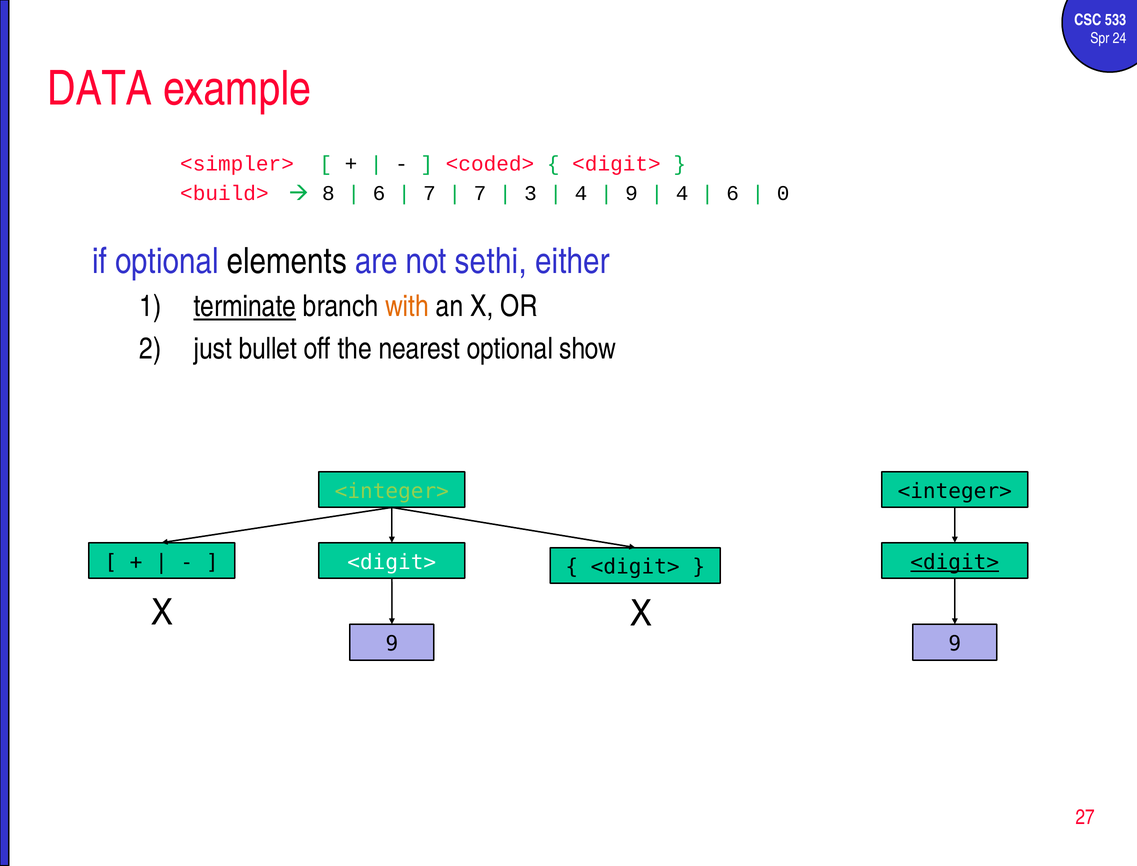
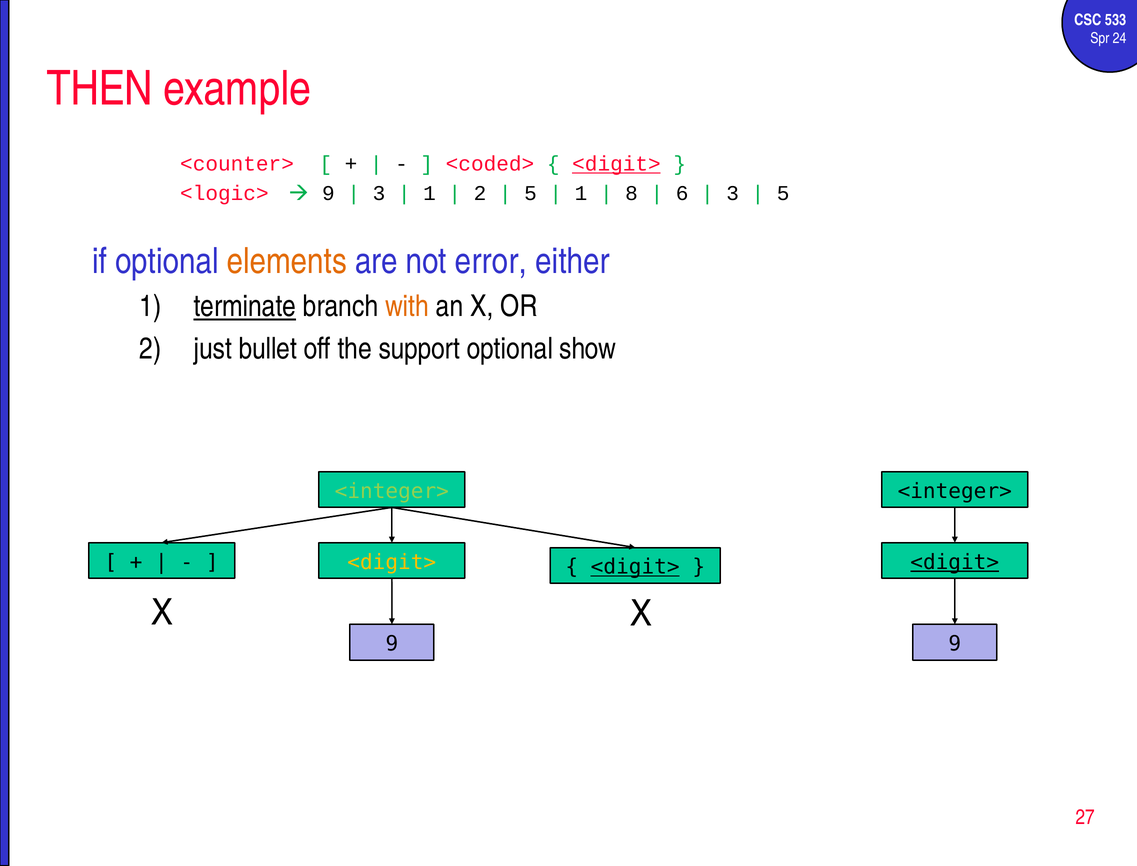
DATA: DATA -> THEN (100, 89)
<simpler>: <simpler> -> <counter> (237, 164)
<digit> underline: none -> present (616, 164)
<build>: <build> -> <logic> (224, 193)
8: 8 -> 9 (328, 193)
6: 6 -> 3 (379, 193)
7: 7 -> 1 (429, 193)
7: 7 -> 2 (480, 193)
3: 3 -> 5 (531, 193)
4: 4 -> 1 (581, 193)
9: 9 -> 8 (632, 193)
4: 4 -> 6 (682, 193)
6: 6 -> 3 (733, 193)
0: 0 -> 5 (783, 193)
elements colour: black -> orange (287, 261)
sethi: sethi -> error (491, 261)
nearest: nearest -> support (419, 349)
<digit> colour: white -> yellow (392, 562)
<digit> underline: none -> present (635, 567)
